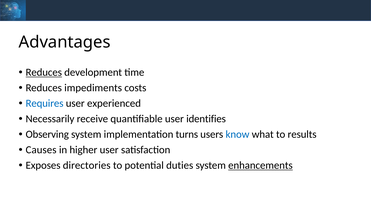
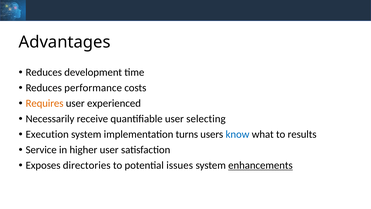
Reduces underline: present -> none (44, 72)
impediments: impediments -> performance (93, 88)
Requires colour: blue -> orange (45, 103)
identifies: identifies -> selecting (206, 119)
Observing: Observing -> Execution (47, 134)
Causes: Causes -> Service (41, 150)
duties: duties -> issues (180, 165)
